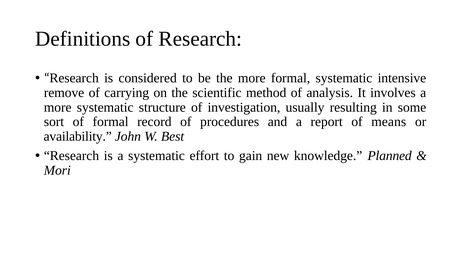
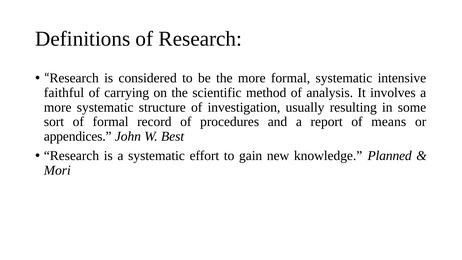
remove: remove -> faithful (64, 93)
availability: availability -> appendices (78, 136)
